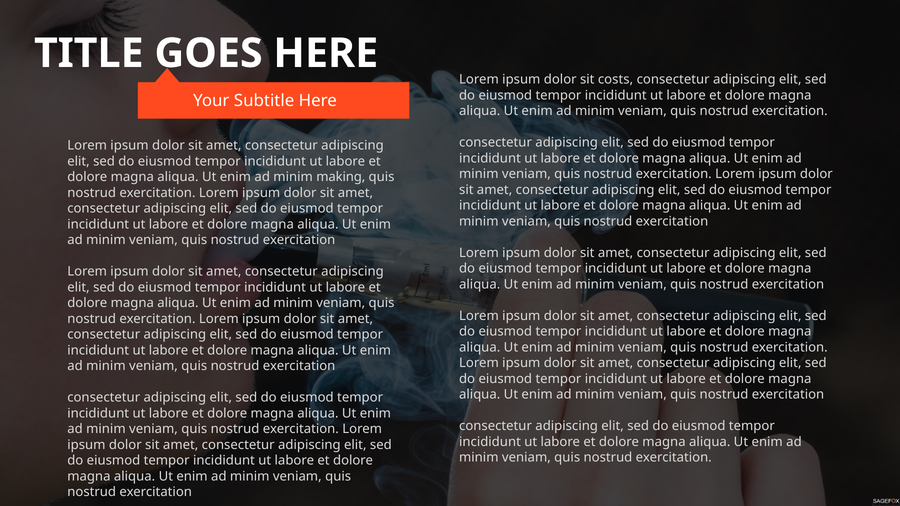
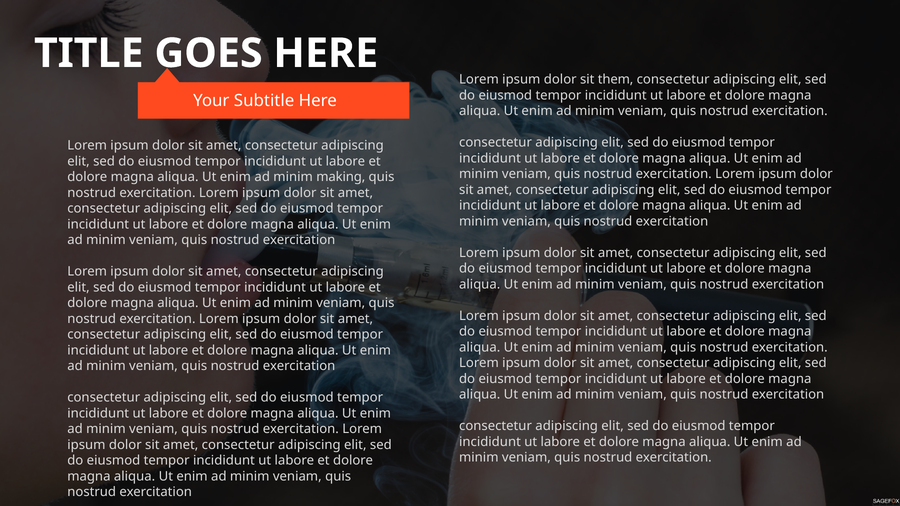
costs: costs -> them (616, 80)
